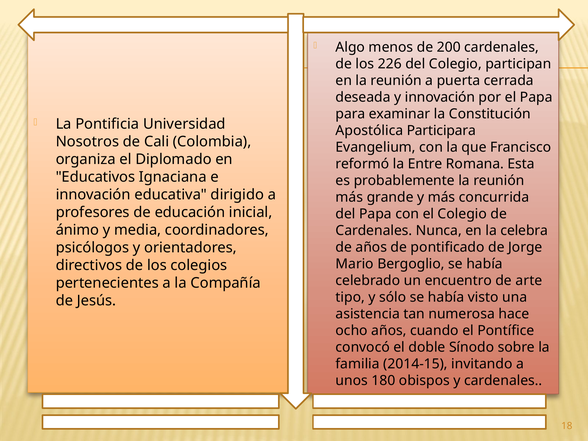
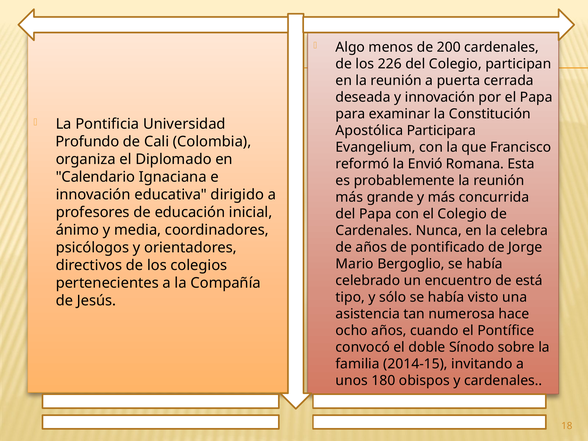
Nosotros: Nosotros -> Profundo (87, 142)
Entre: Entre -> Envió (425, 164)
Educativos: Educativos -> Calendario (95, 177)
arte: arte -> está (529, 281)
